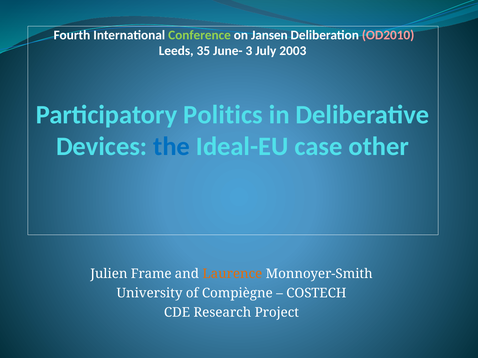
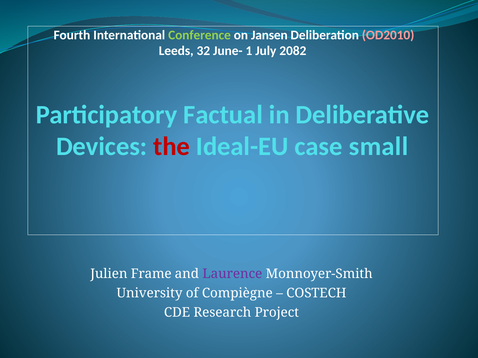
35: 35 -> 32 (203, 51)
3: 3 -> 1 (249, 51)
2003: 2003 -> 2082 (293, 51)
Politics: Politics -> Factual (223, 115)
the colour: blue -> red (172, 147)
other: other -> small (379, 147)
Laurence colour: orange -> purple (232, 274)
